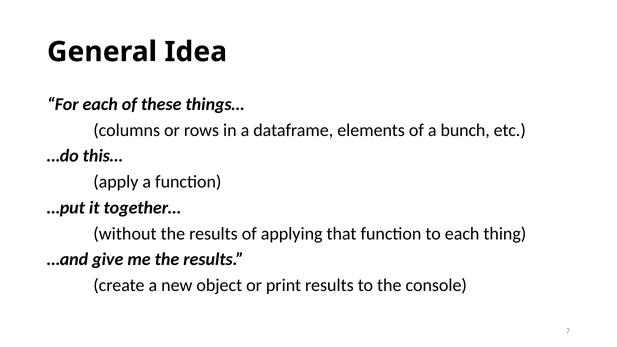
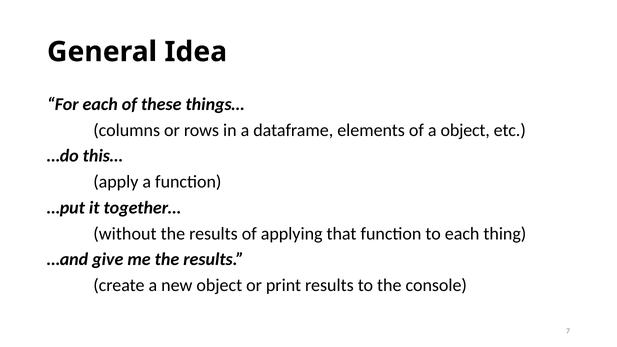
a bunch: bunch -> object (465, 130)
